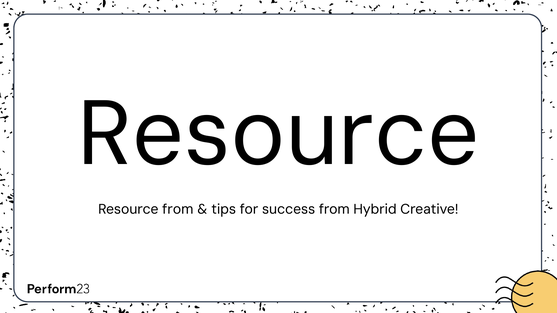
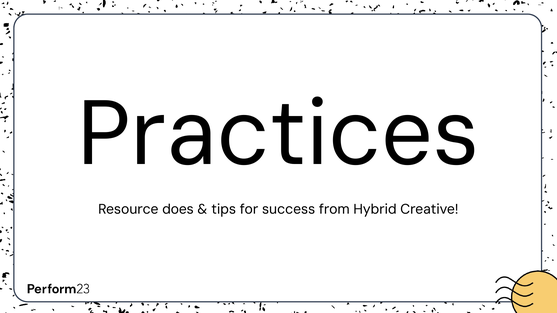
Resource: Resource -> Practices (278, 134)
Resource from: from -> does (178, 209)
